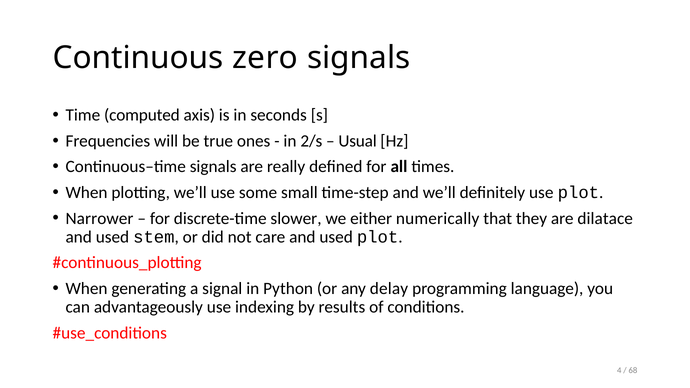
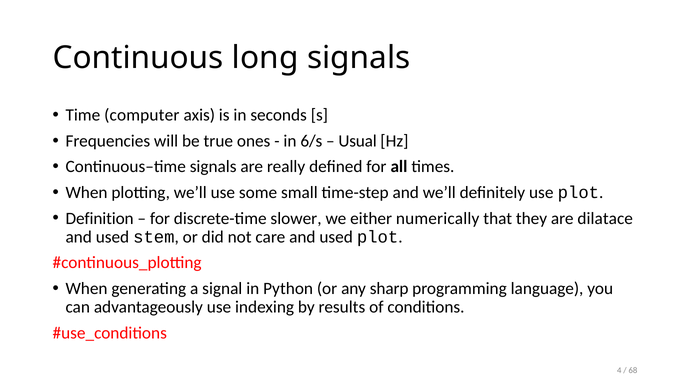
zero: zero -> long (265, 58)
computed: computed -> computer (142, 115)
2/s: 2/s -> 6/s (311, 141)
Narrower: Narrower -> Definition (100, 218)
delay: delay -> sharp (389, 289)
